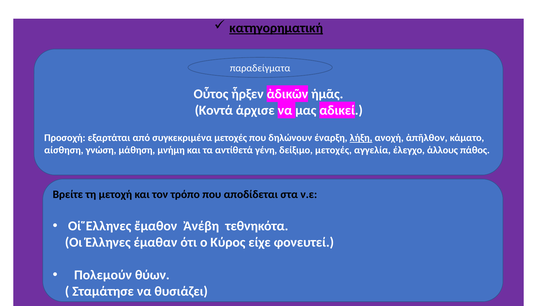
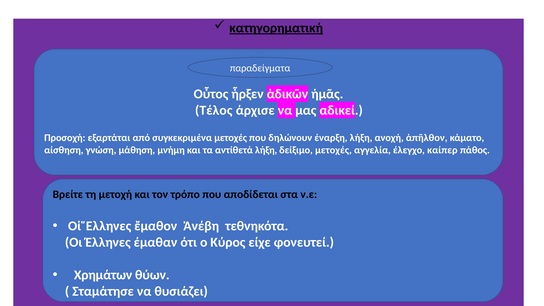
Κοντά: Κοντά -> Τέλος (214, 110)
λήξη underline: present -> none (361, 138)
αντίθετά γένη: γένη -> λήξη (266, 150)
άλλους: άλλους -> καίπερ (442, 150)
Πολεμούν: Πολεμούν -> Χρημάτων (103, 275)
